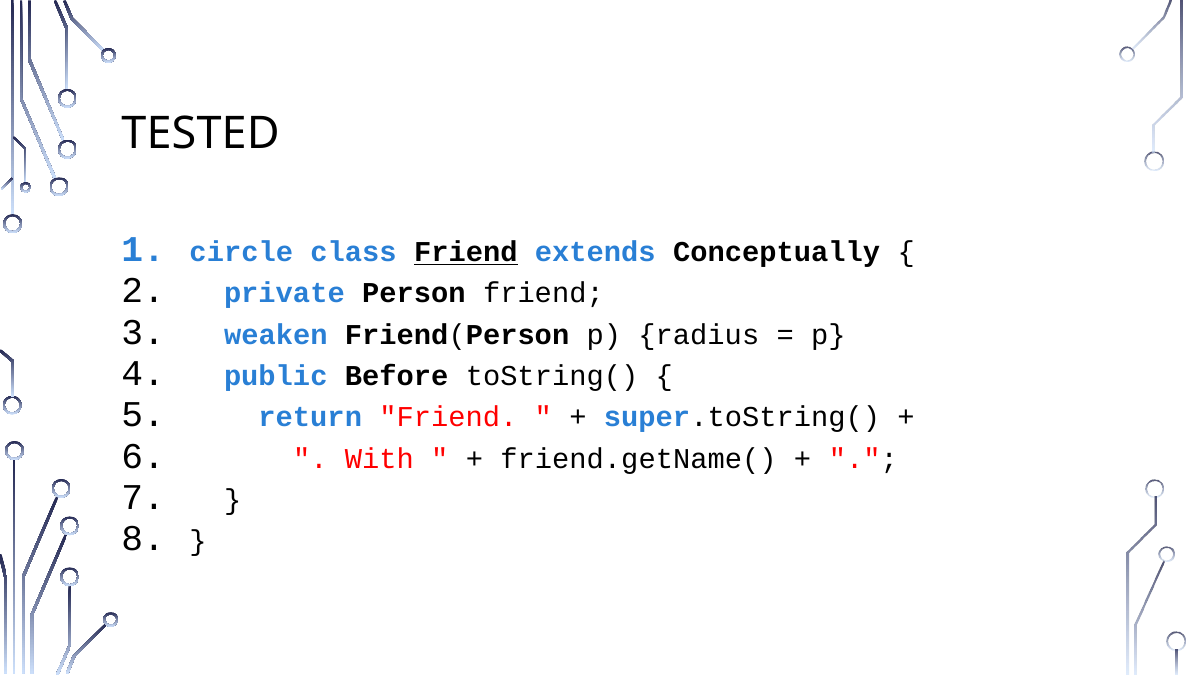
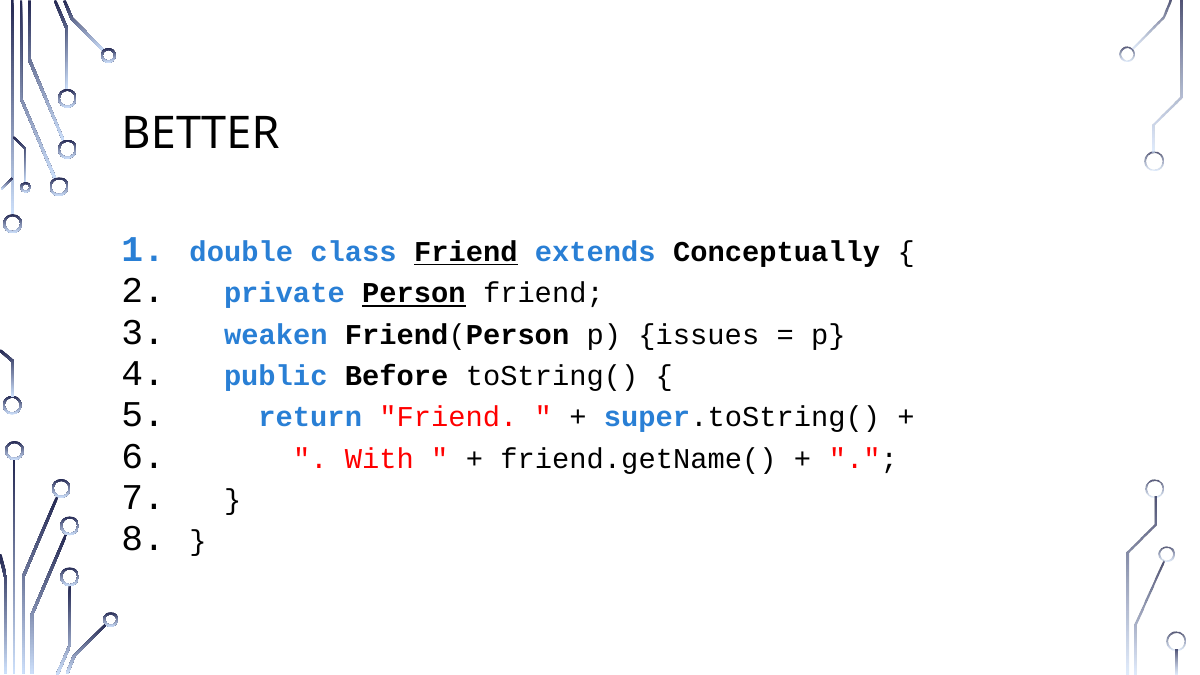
TESTED: TESTED -> BETTER (201, 133)
circle: circle -> double (241, 252)
Person underline: none -> present (414, 293)
radius: radius -> issues (699, 335)
